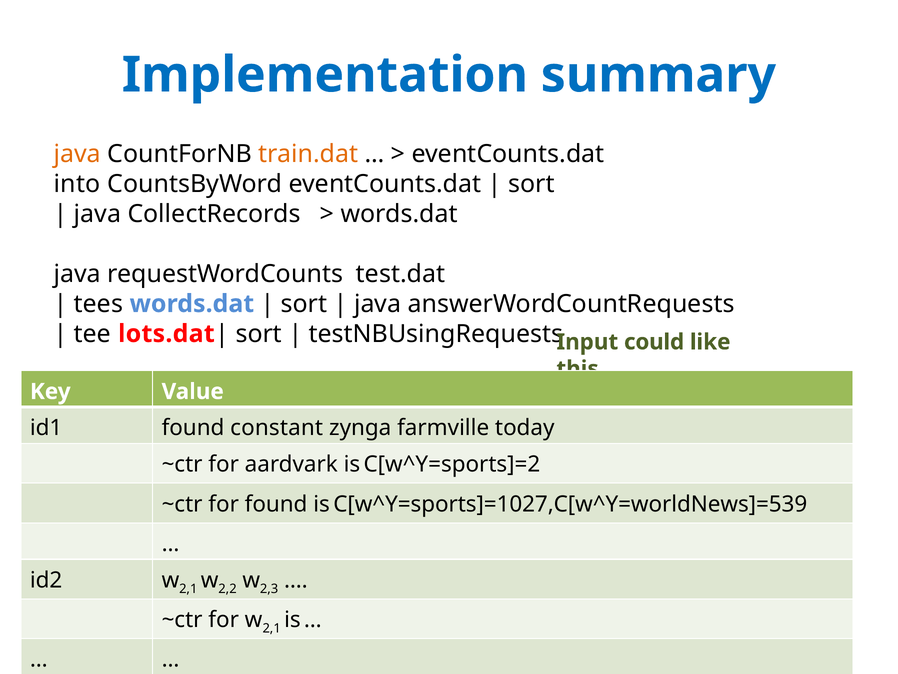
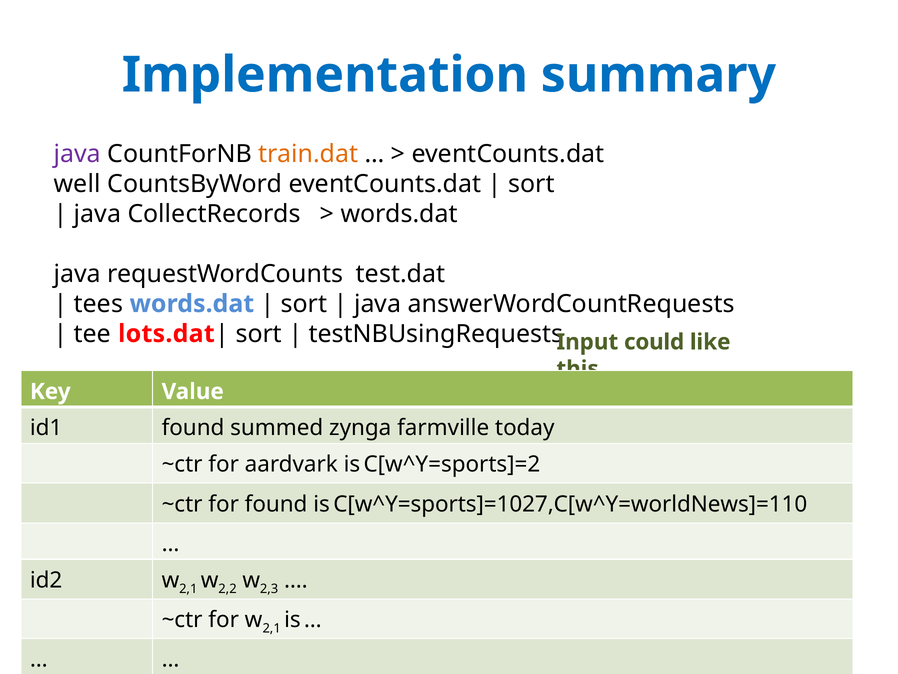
java colour: orange -> purple (77, 154)
into: into -> well (77, 184)
constant: constant -> summed (277, 428)
C[w^Y=sports]=1027,C[w^Y=worldNews]=539: C[w^Y=sports]=1027,C[w^Y=worldNews]=539 -> C[w^Y=sports]=1027,C[w^Y=worldNews]=110 (570, 504)
